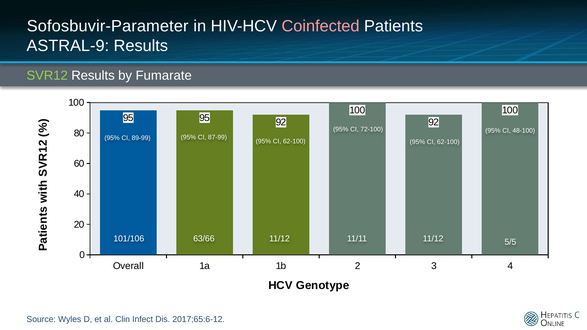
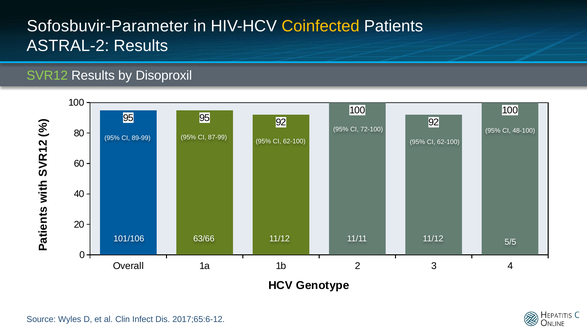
Coinfected colour: pink -> yellow (321, 26)
ASTRAL-9: ASTRAL-9 -> ASTRAL-2 (68, 46)
Fumarate: Fumarate -> Disoproxil (164, 76)
